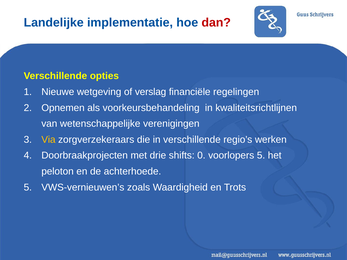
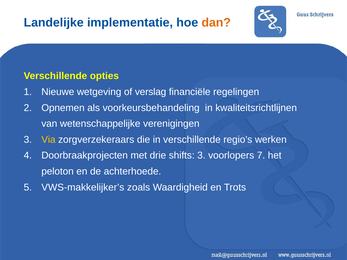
dan colour: red -> orange (216, 23)
shifts 0: 0 -> 3 (201, 156)
voorlopers 5: 5 -> 7 (261, 156)
VWS-vernieuwen’s: VWS-vernieuwen’s -> VWS-makkelijker’s (83, 187)
